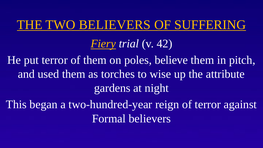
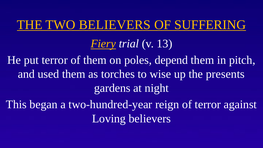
42: 42 -> 13 (165, 44)
believe: believe -> depend (171, 60)
attribute: attribute -> presents (225, 74)
Formal: Formal -> Loving (109, 118)
